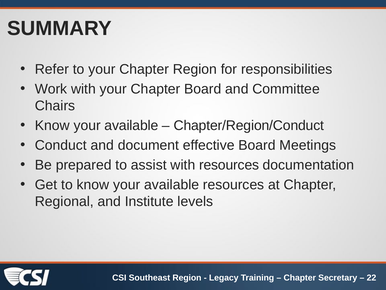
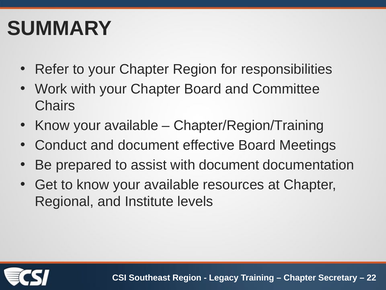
Chapter/Region/Conduct: Chapter/Region/Conduct -> Chapter/Region/Training (249, 125)
with resources: resources -> document (229, 165)
